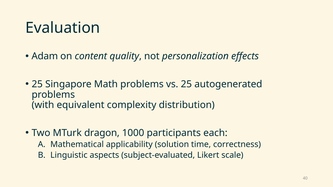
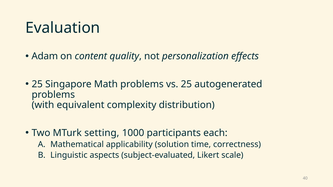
dragon: dragon -> setting (102, 133)
